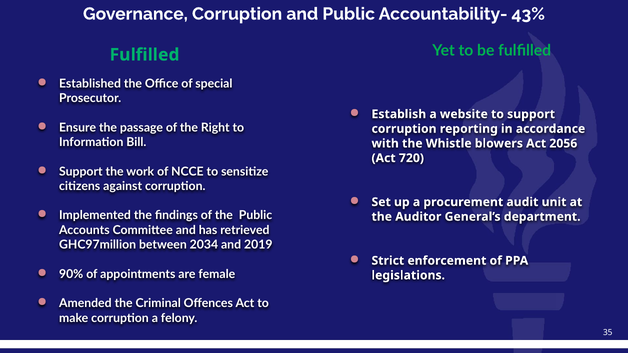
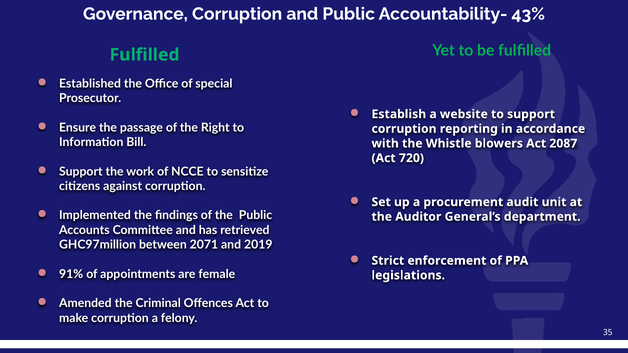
2056: 2056 -> 2087 (563, 144)
2034: 2034 -> 2071 (204, 245)
90%: 90% -> 91% (71, 274)
